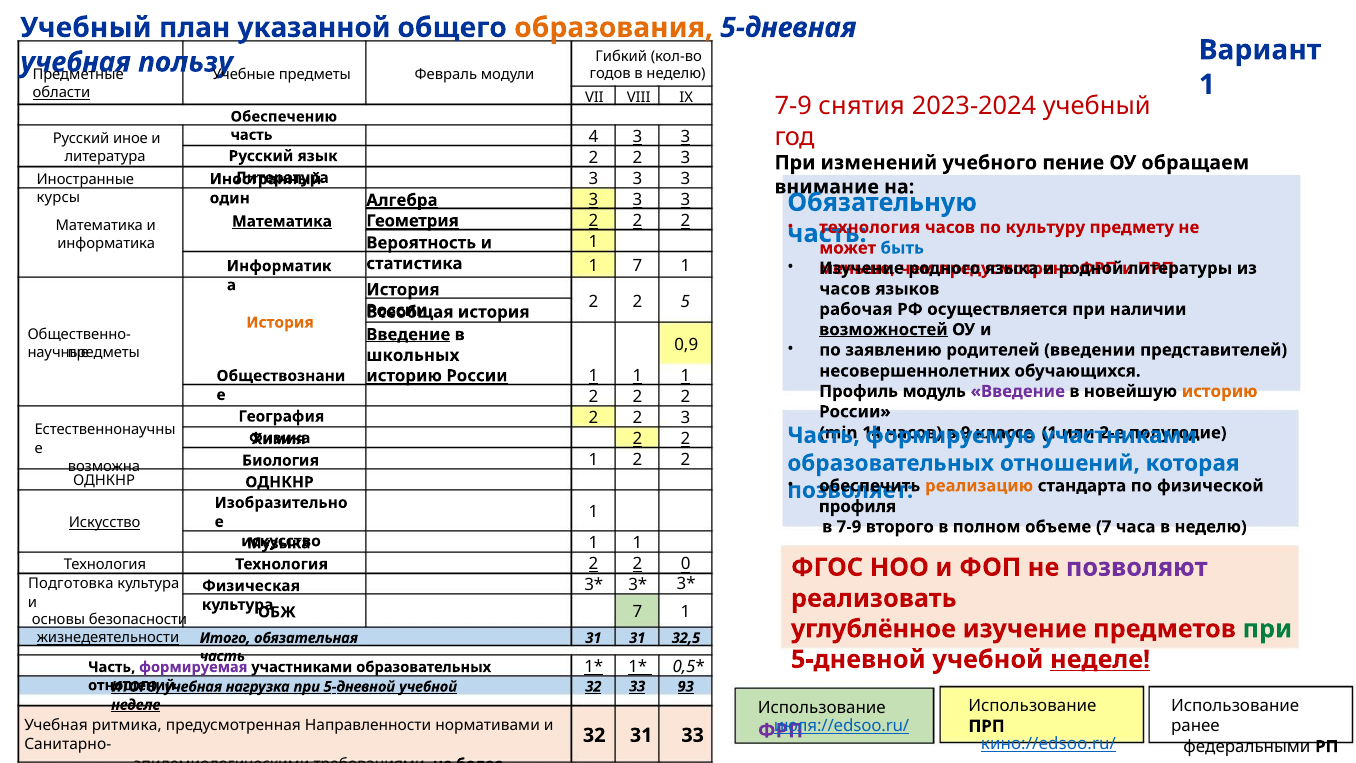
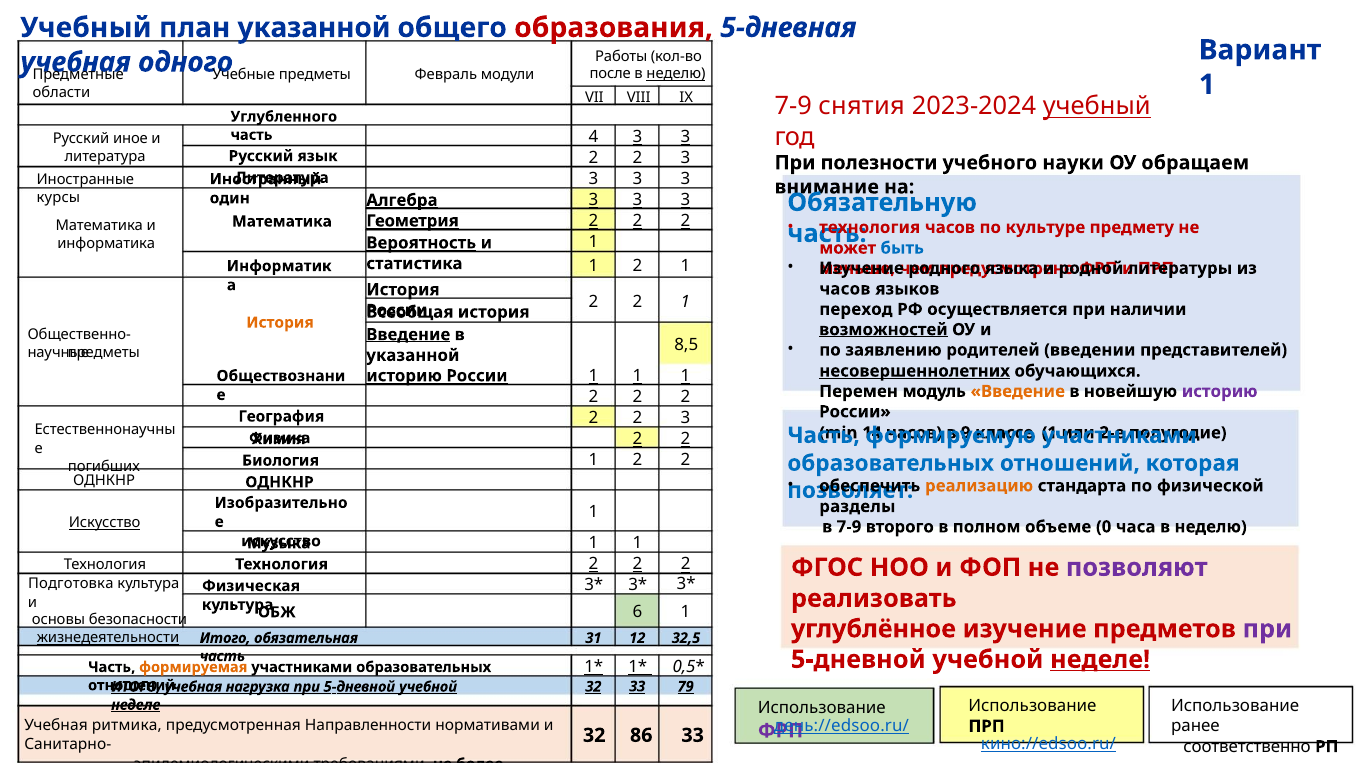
образования colour: orange -> red (614, 28)
Гибкий: Гибкий -> Работы (621, 56)
пользу: пользу -> одного (186, 62)
годов: годов -> после (610, 74)
неделю underline: none -> present (676, 74)
области underline: present -> none (61, 93)
учебный underline: none -> present (1097, 107)
Обеспечению: Обеспечению -> Углубленного (284, 117)
изменений: изменений -> полезности (879, 163)
пение: пение -> науки (1073, 163)
Математика underline: present -> none (282, 221)
культуру: культуру -> культуре (1045, 227)
Вероятность underline: none -> present (421, 243)
7: 7 -> 2 (637, 266)
5: 5 -> 1 (685, 301)
рабочая: рабочая -> переход (856, 309)
0,9: 0,9 -> 8,5 (686, 345)
школьных: школьных -> указанной (413, 355)
несовершеннолетних underline: none -> present (915, 371)
Профиль: Профиль -> Перемен (859, 391)
Введение colour: purple -> orange (1018, 391)
историю colour: orange -> purple (1220, 391)
возможна: возможна -> погибших (104, 466)
профиля: профиля -> разделы (857, 506)
объеме 7: 7 -> 0 (1104, 527)
Технология 0: 0 -> 2 (686, 564)
ОБЖ 7: 7 -> 6 (637, 612)
при colour: green -> purple (1267, 629)
31 31: 31 -> 12 (637, 638)
формируемая colour: purple -> orange (193, 667)
93: 93 -> 79 (686, 686)
июля://edsoo.ru/: июля://edsoo.ru/ -> день://edsoo.ru/ (841, 726)
32 31: 31 -> 86 (641, 735)
федеральными: федеральными -> соответственно (1247, 746)
